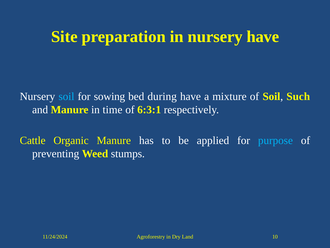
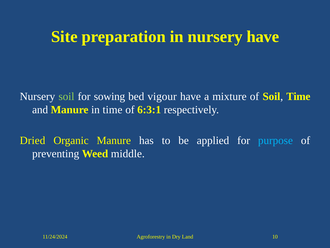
soil colour: light blue -> light green (66, 96)
during: during -> vigour (162, 96)
Soil Such: Such -> Time (298, 96)
Cattle: Cattle -> Dried (33, 140)
stumps: stumps -> middle (128, 153)
